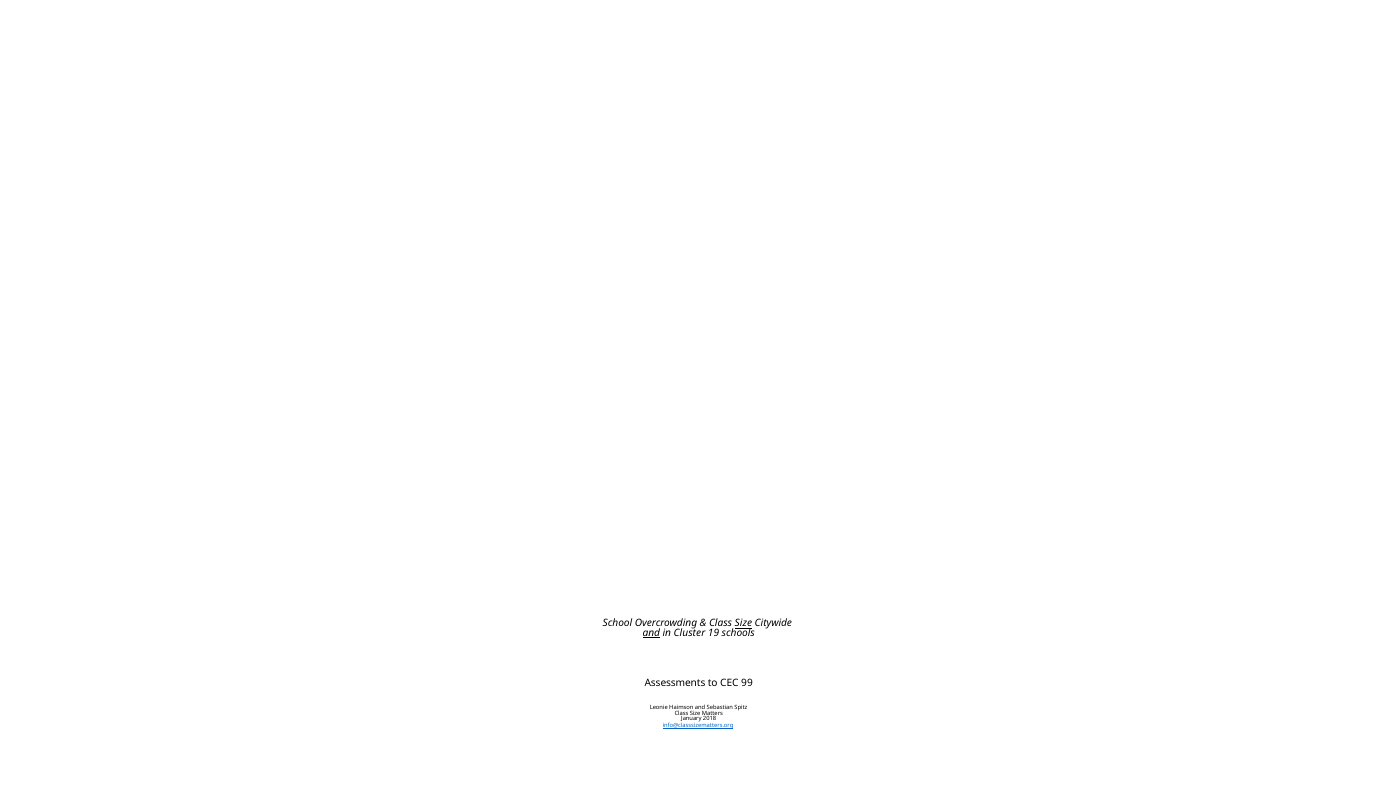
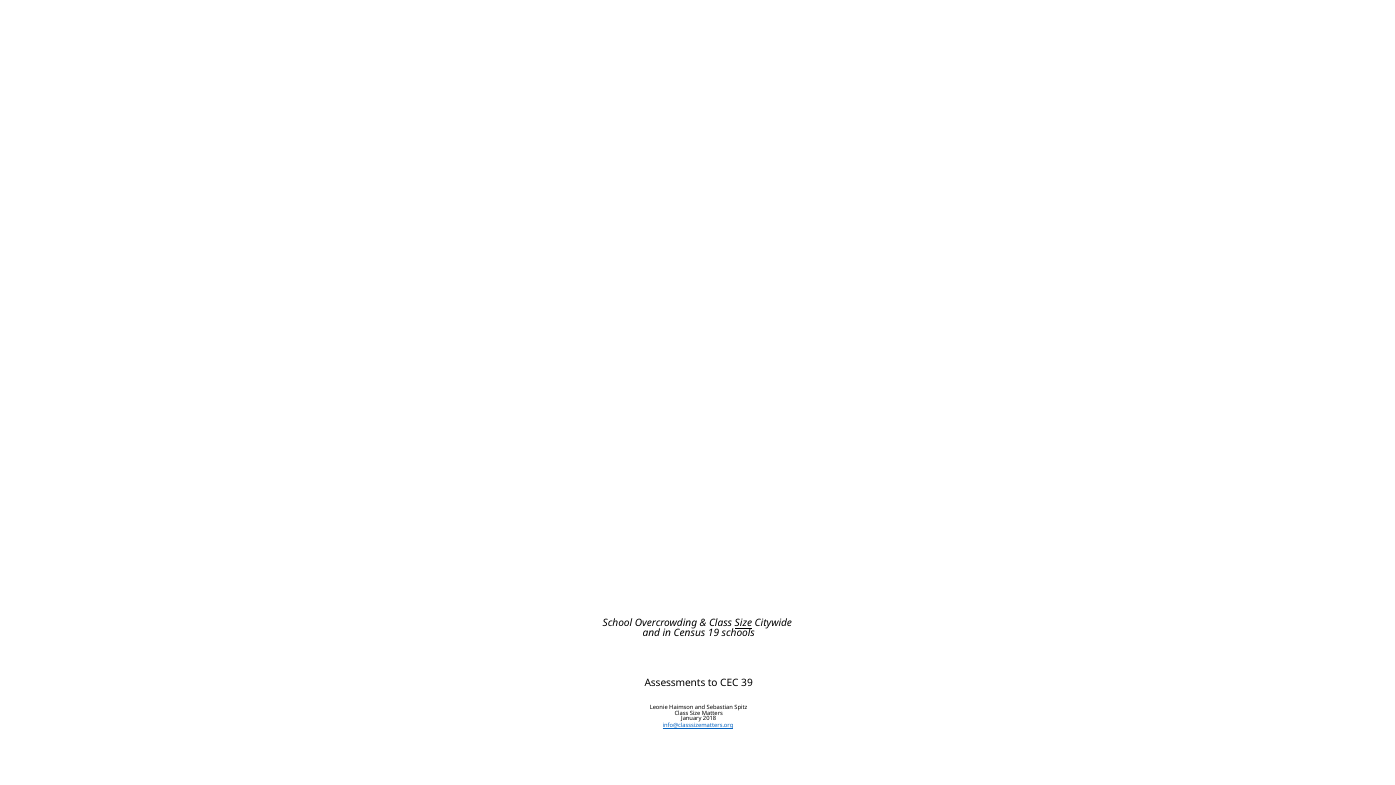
and underline: present -> none (651, 633)
Cluster: Cluster -> Census (689, 633)
99: 99 -> 39 (747, 683)
